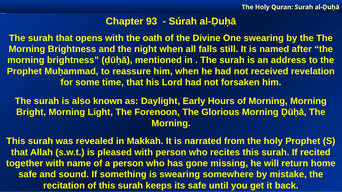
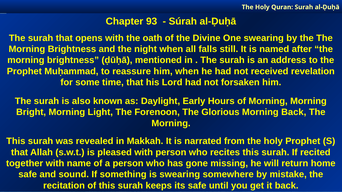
Morning Ḍūḥā: Ḍūḥā -> Back (294, 112)
